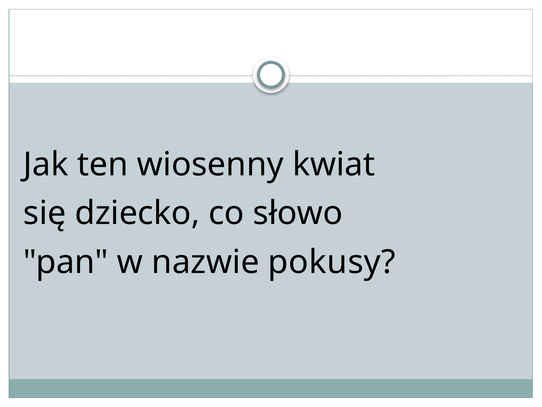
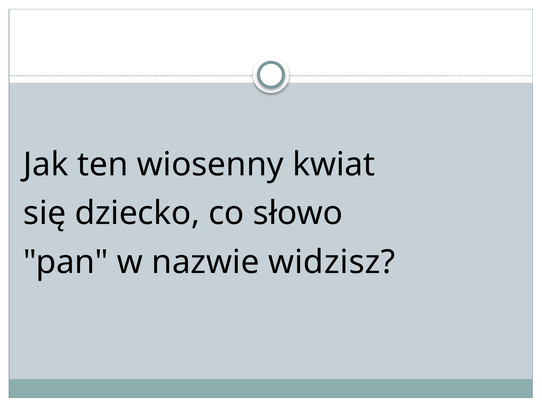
pokusy: pokusy -> widzisz (332, 262)
